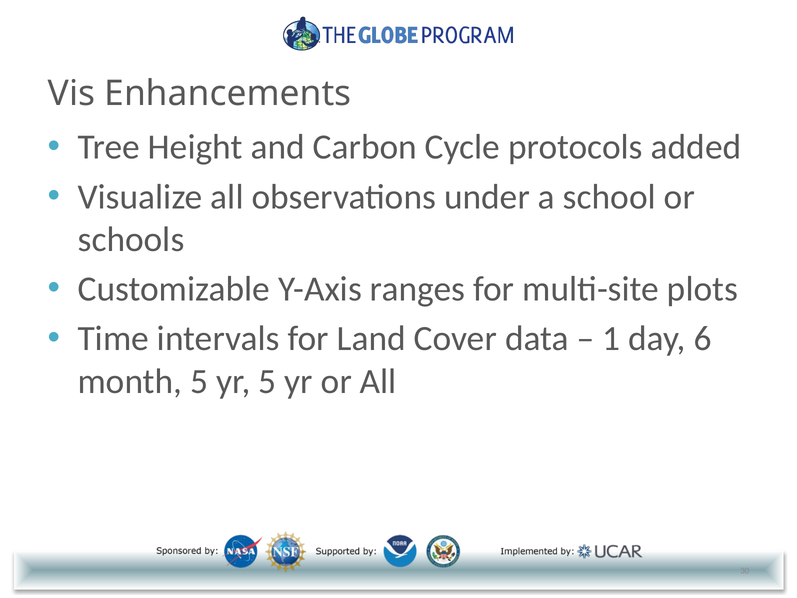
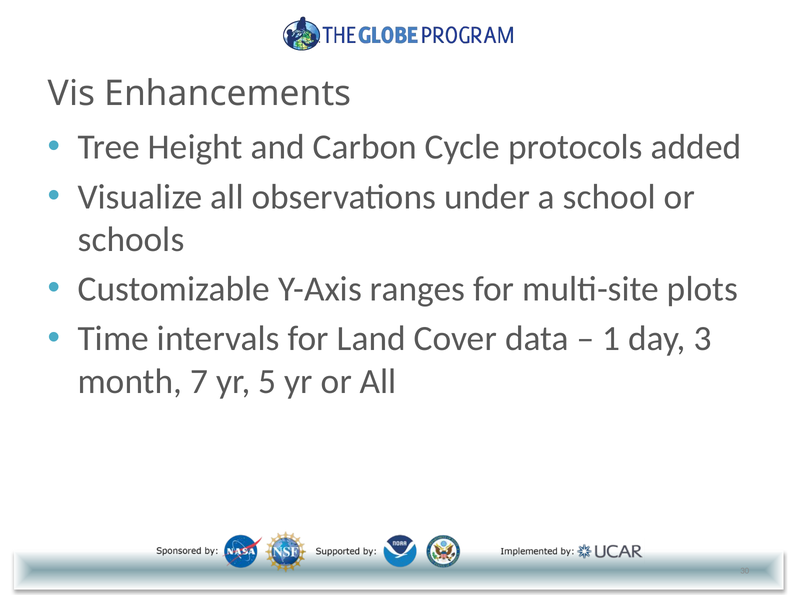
6: 6 -> 3 (703, 339)
month 5: 5 -> 7 (199, 381)
